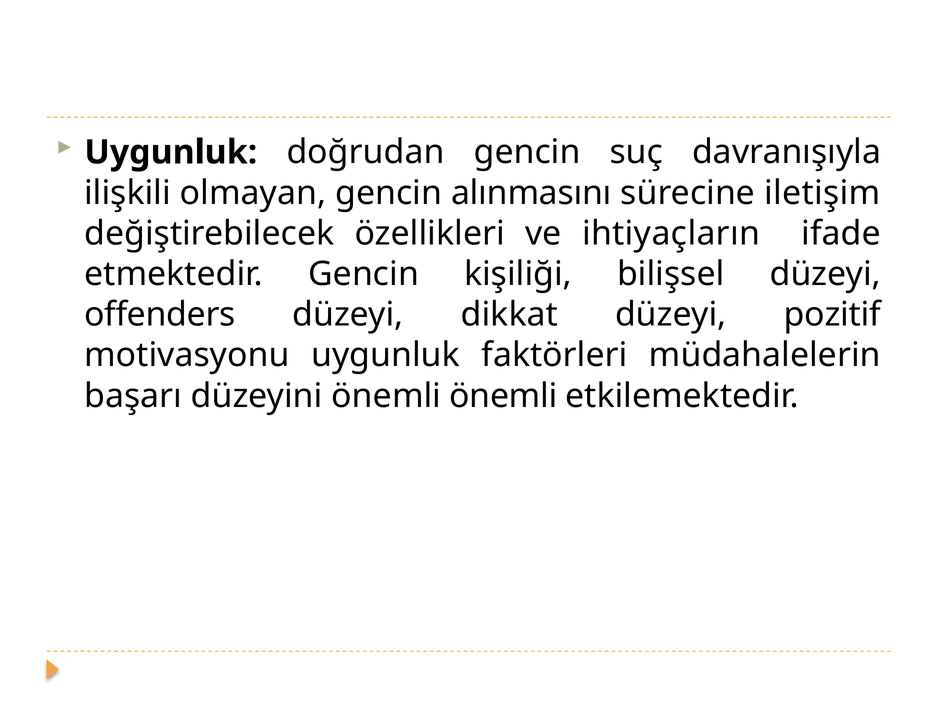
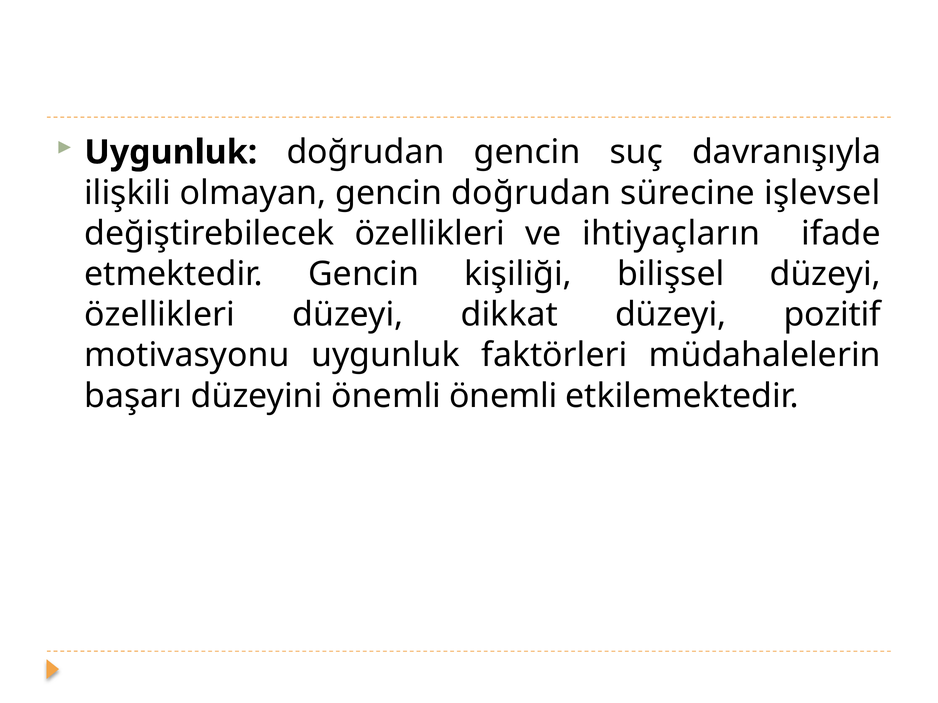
gencin alınmasını: alınmasını -> doğrudan (531, 193)
iletişim: iletişim -> işlevsel (822, 193)
offenders: offenders -> özellikleri (160, 315)
